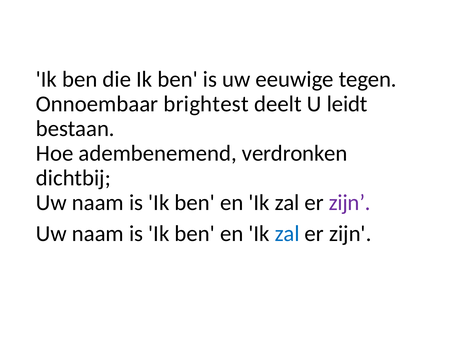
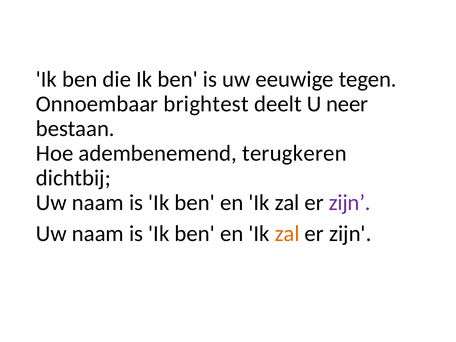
leidt: leidt -> neer (347, 104)
verdronken: verdronken -> terugkeren (294, 153)
zal colour: blue -> orange (287, 234)
